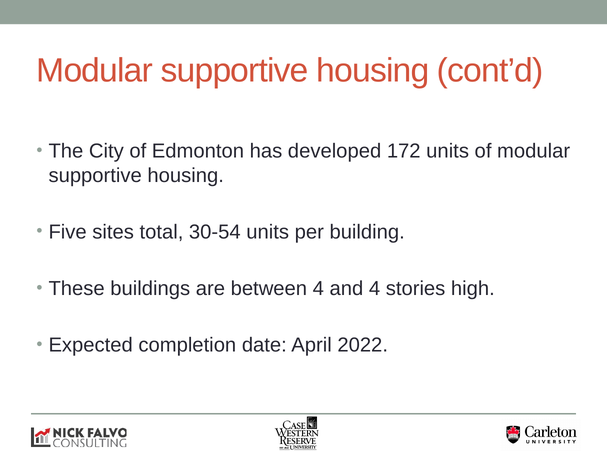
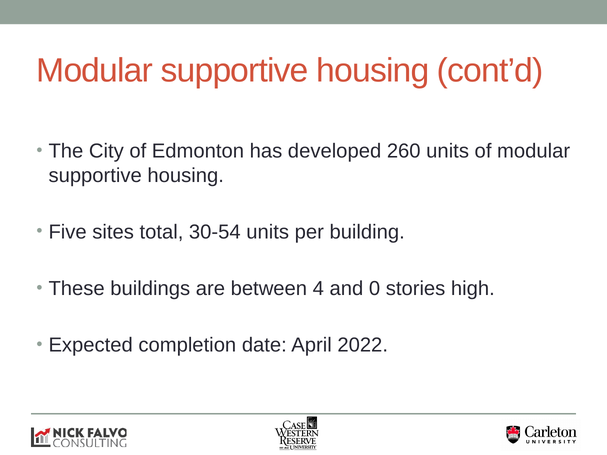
172: 172 -> 260 (404, 151)
and 4: 4 -> 0 (375, 289)
